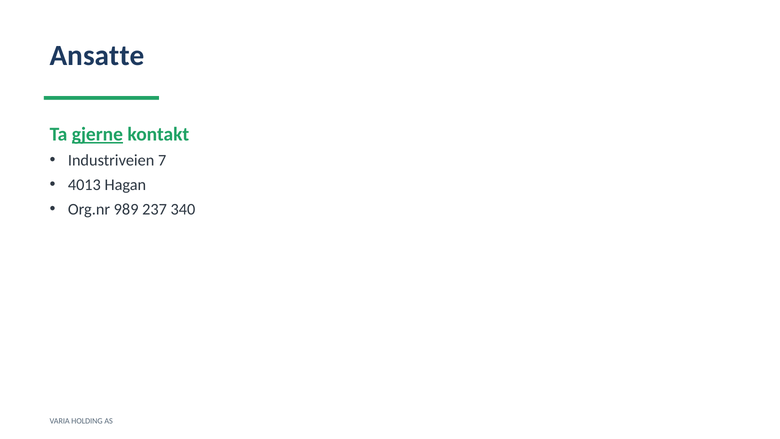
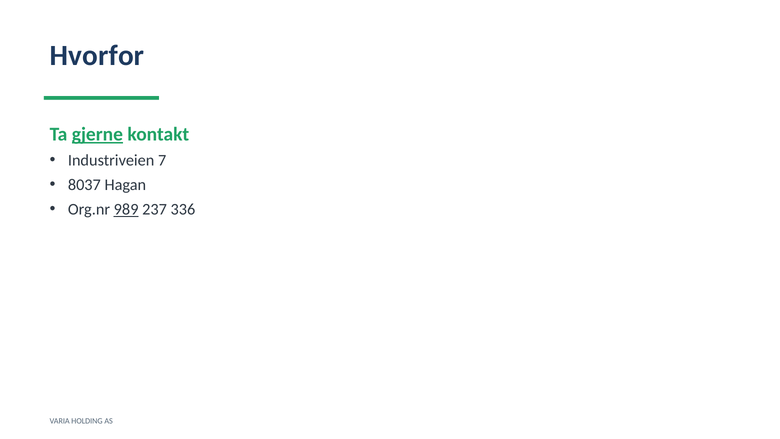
Ansatte: Ansatte -> Hvorfor (97, 56)
4013: 4013 -> 8037 (84, 185)
989 underline: none -> present (126, 209)
340: 340 -> 336 (183, 209)
